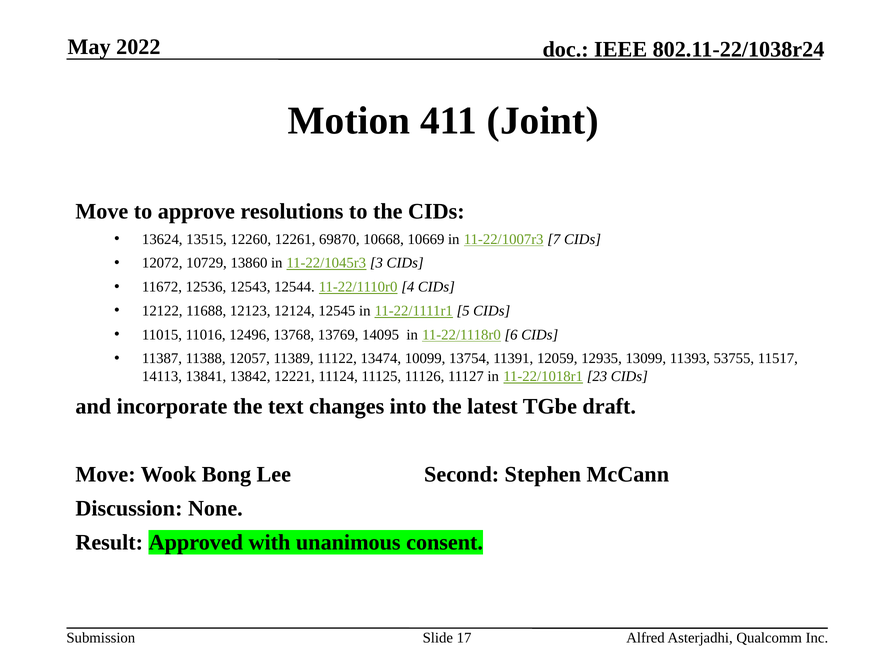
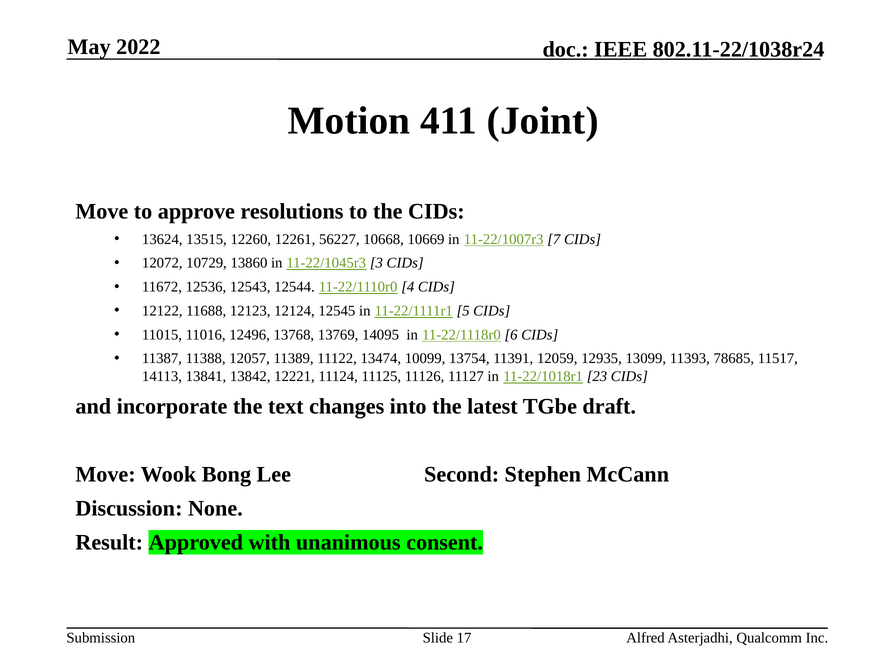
69870: 69870 -> 56227 (339, 239)
53755: 53755 -> 78685 (734, 359)
